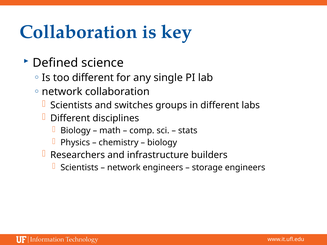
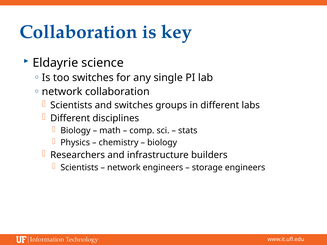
Defined: Defined -> Eldayrie (55, 63)
too different: different -> switches (93, 78)
